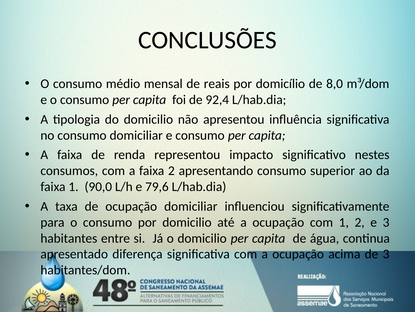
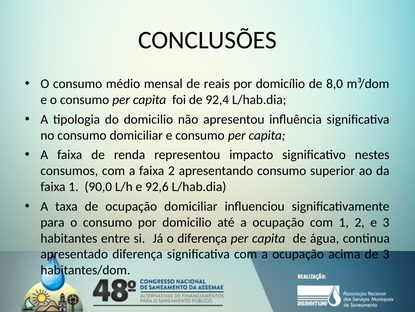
79,6: 79,6 -> 92,6 (157, 186)
o domicilio: domicilio -> diferença (202, 238)
